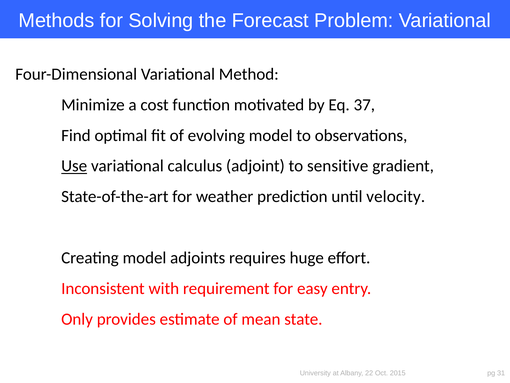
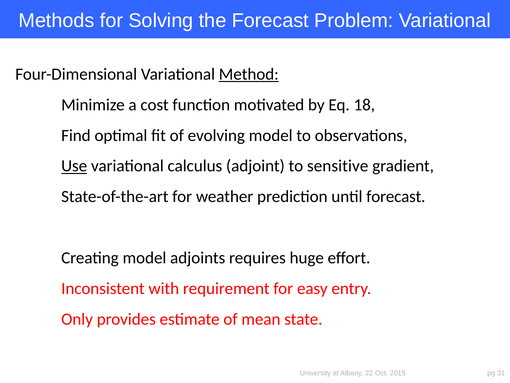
Method underline: none -> present (249, 74)
37: 37 -> 18 (364, 105)
until velocity: velocity -> forecast (396, 196)
